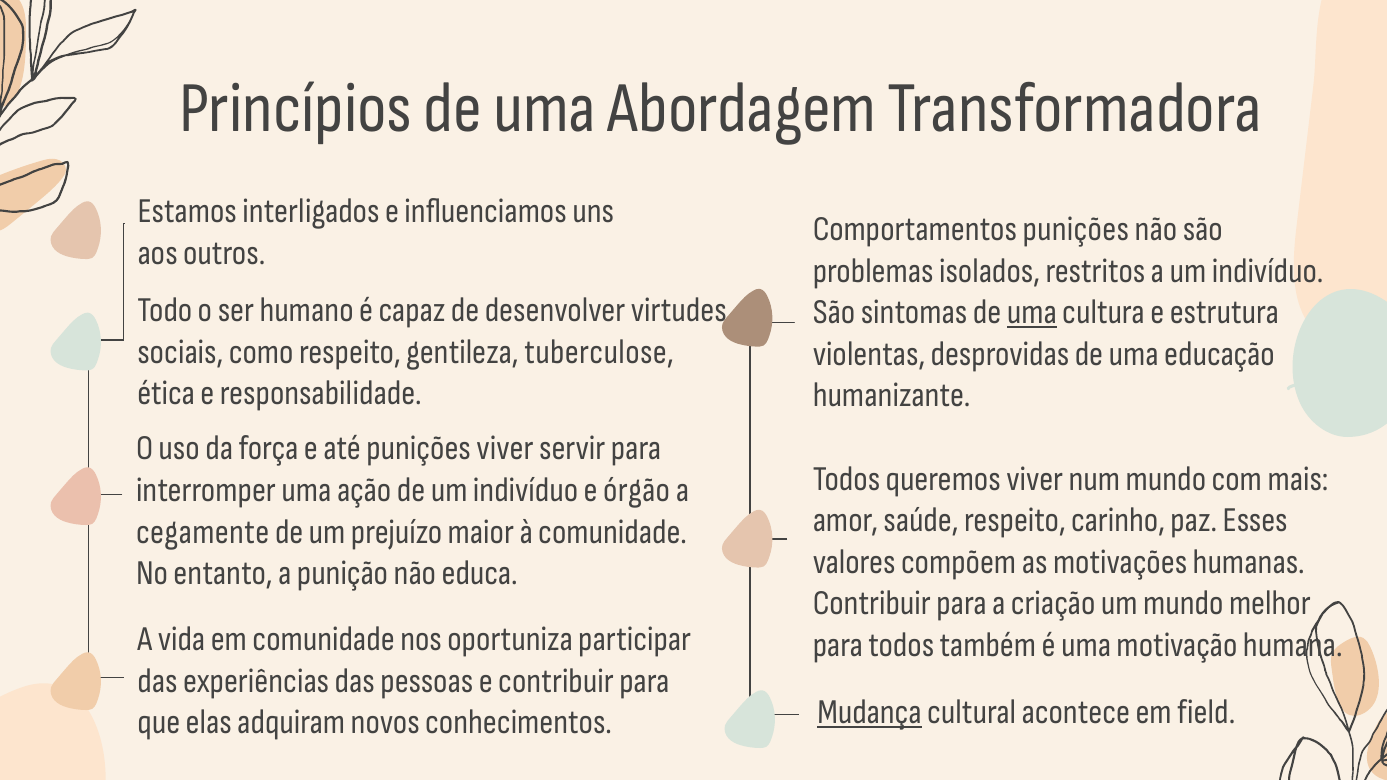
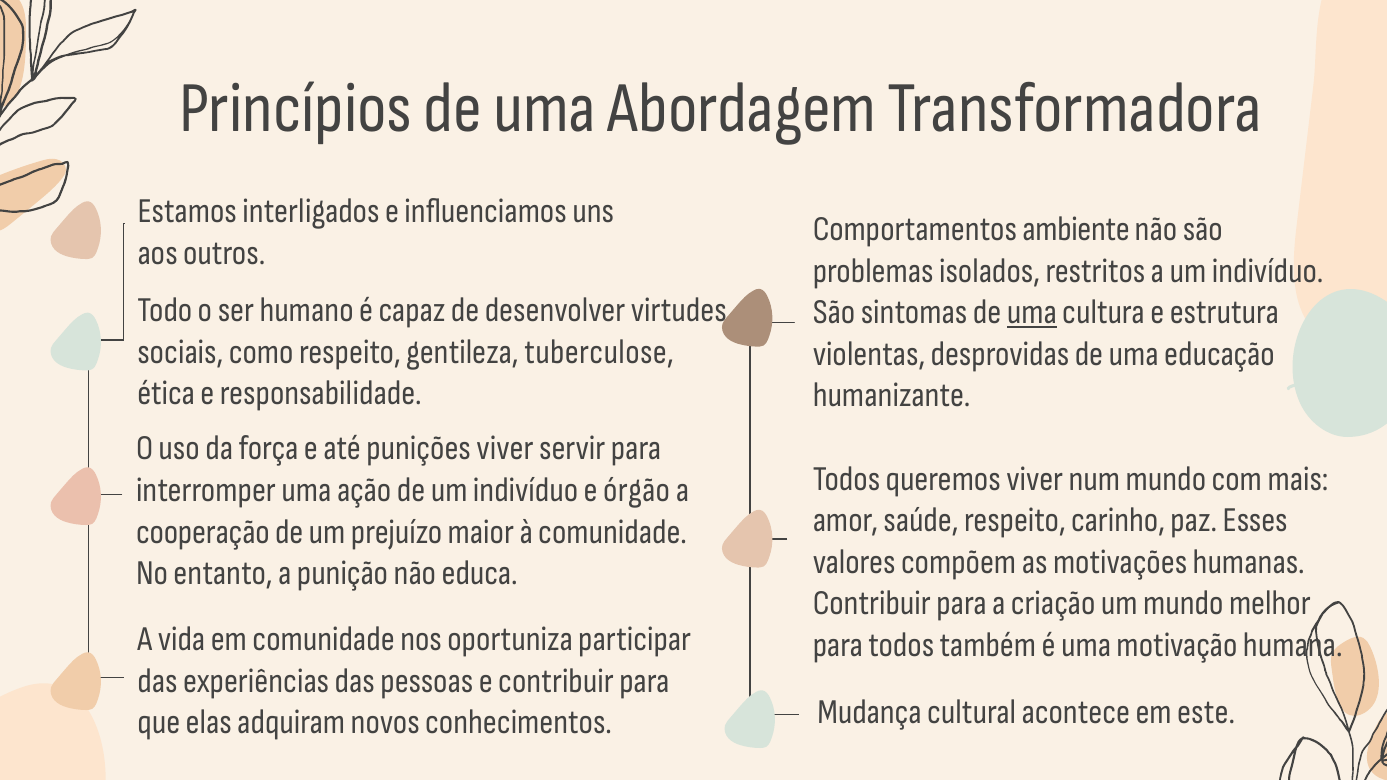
Comportamentos punições: punições -> ambiente (1076, 229)
cegamente: cegamente -> cooperação (203, 532)
Mudança underline: present -> none (870, 712)
field: field -> este (1206, 712)
